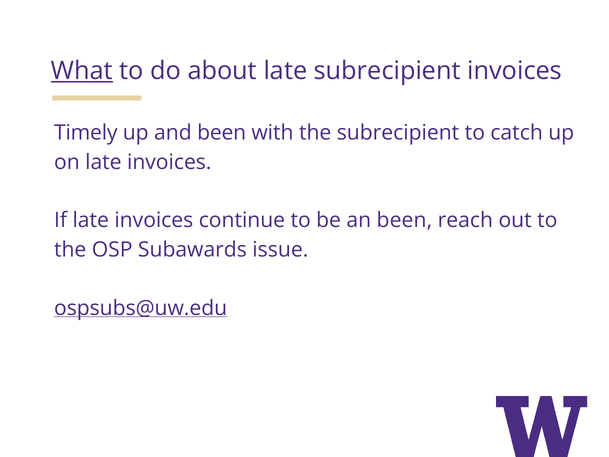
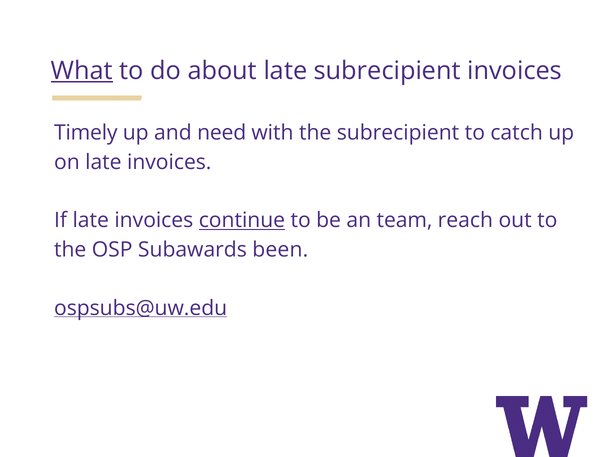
and been: been -> need (222, 133)
continue underline: none -> present (242, 220)
an been: been -> team (404, 220)
issue: issue -> been (280, 249)
